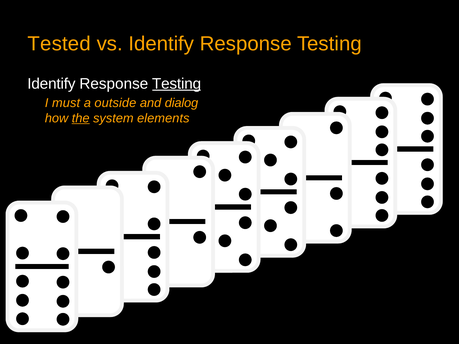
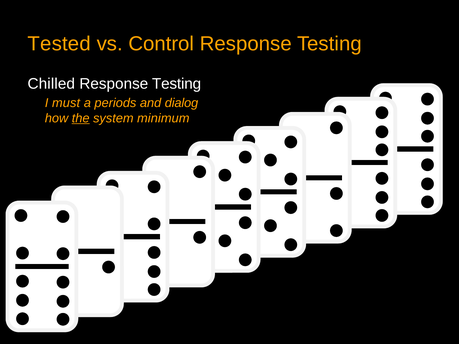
vs Identify: Identify -> Control (161, 44)
Identify: Identify -> Chilled (51, 84)
Testing underline: present -> none (177, 84)
outside: outside -> periods (115, 103)
elements: elements -> minimum (163, 118)
